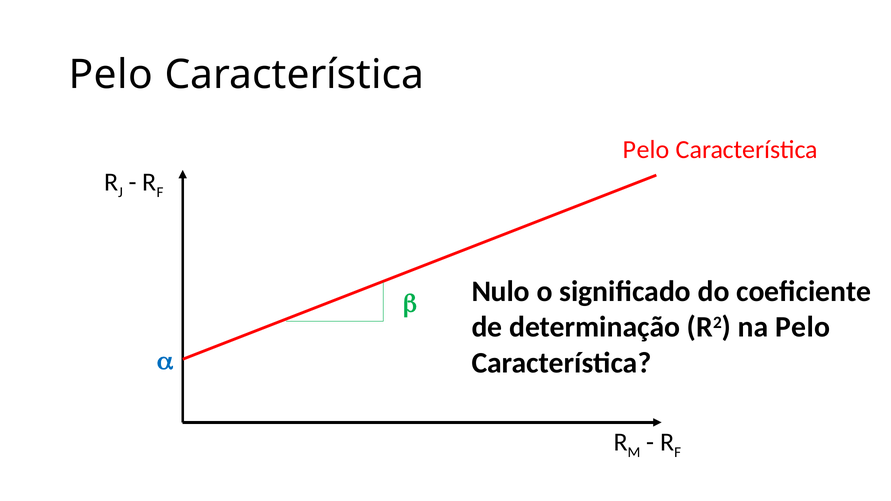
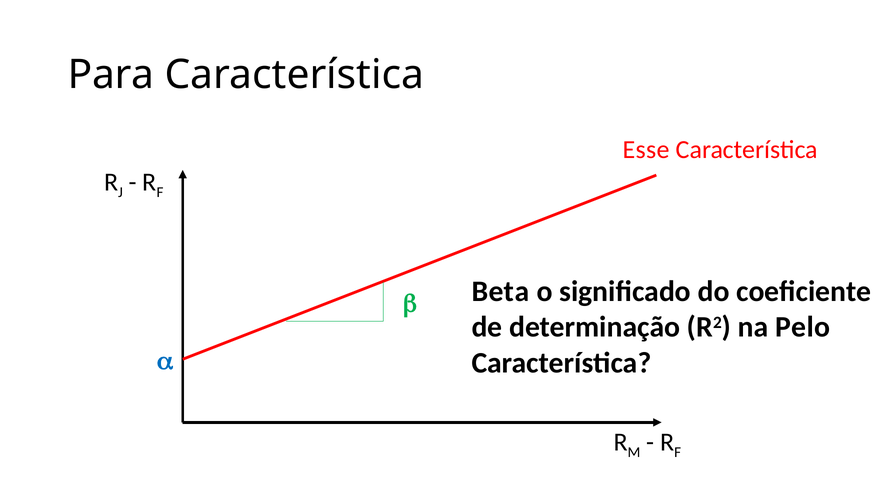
Pelo: Pelo -> Para (111, 75)
Pelo: Pelo -> Esse (646, 150)
Nulo: Nulo -> Beta (501, 292)
